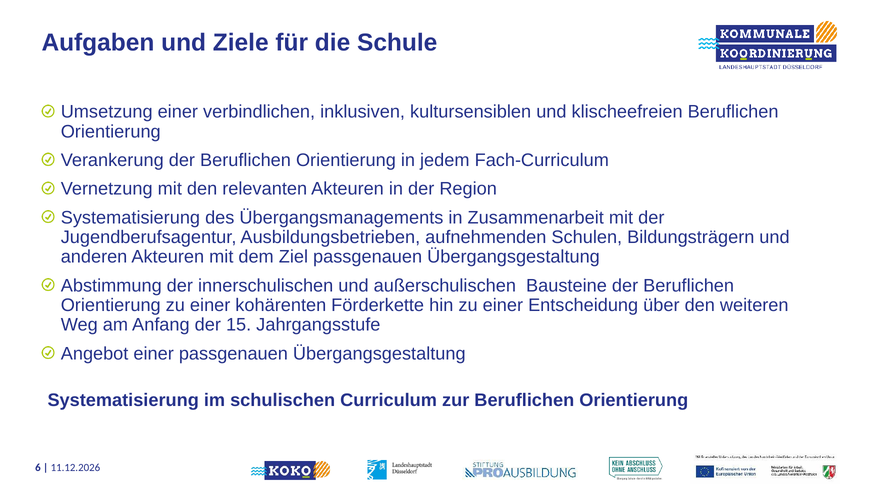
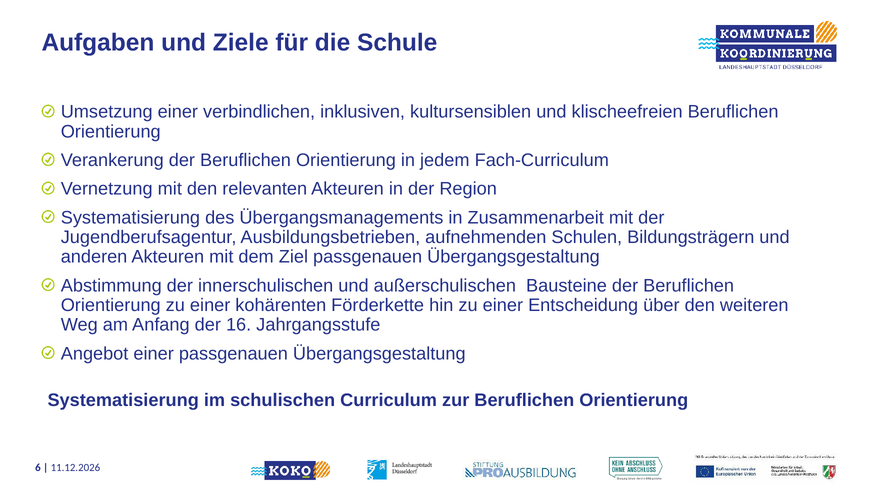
15: 15 -> 16 (239, 325)
